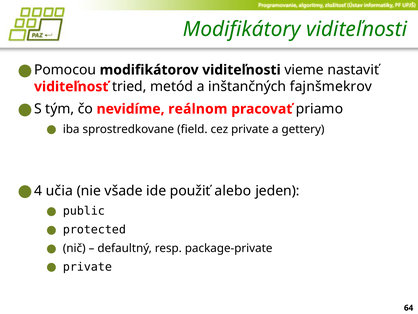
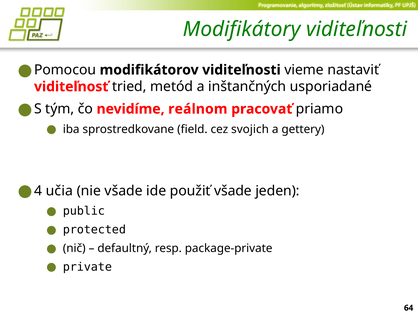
fajnšmekrov: fajnšmekrov -> usporiadané (331, 87)
cez private: private -> svojich (250, 129)
použiť alebo: alebo -> všade (233, 191)
